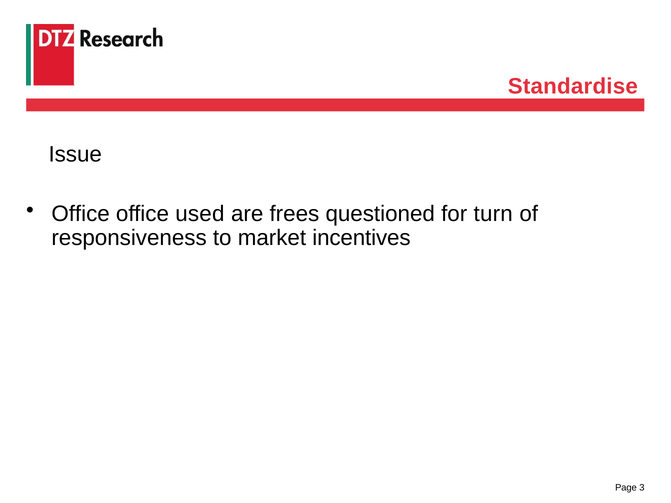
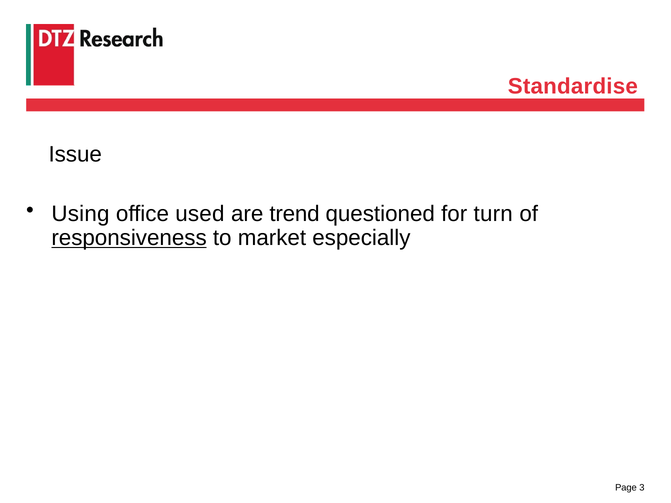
Office: Office -> Using (80, 214)
frees: frees -> trend (295, 214)
responsiveness underline: none -> present (129, 238)
incentives: incentives -> especially (361, 238)
